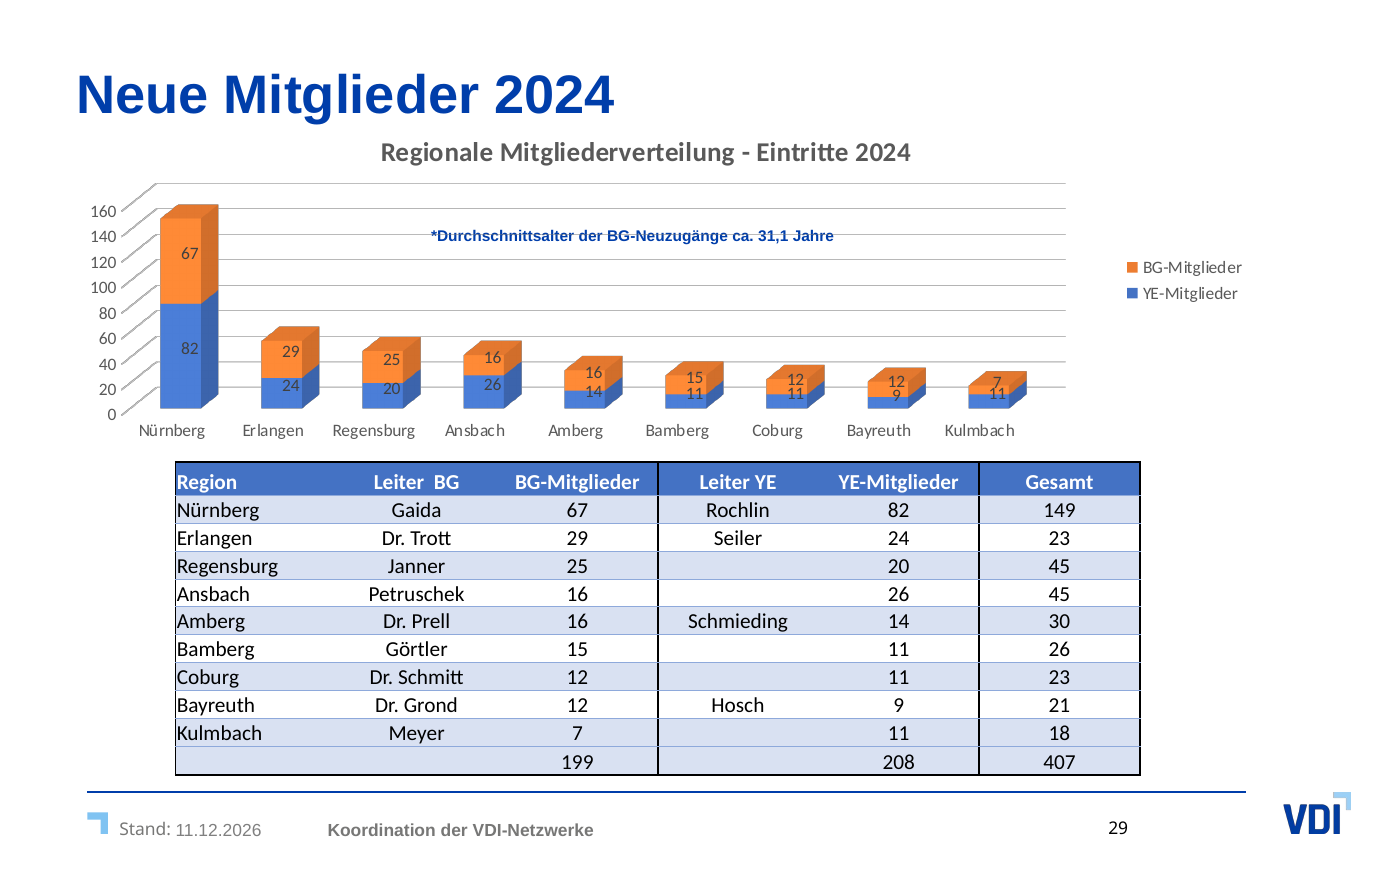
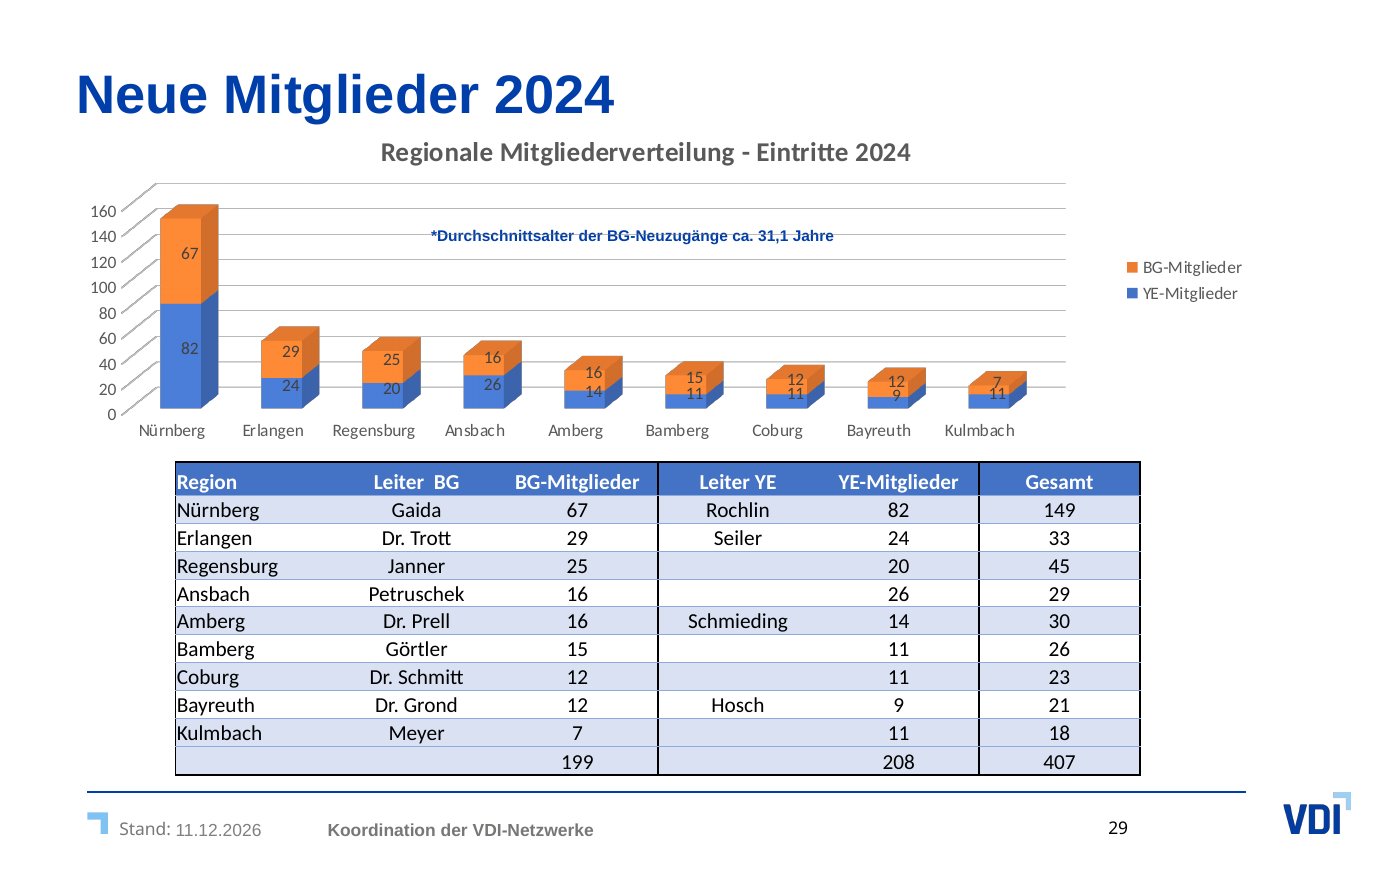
24 23: 23 -> 33 (1059, 538)
26 45: 45 -> 29 (1059, 594)
